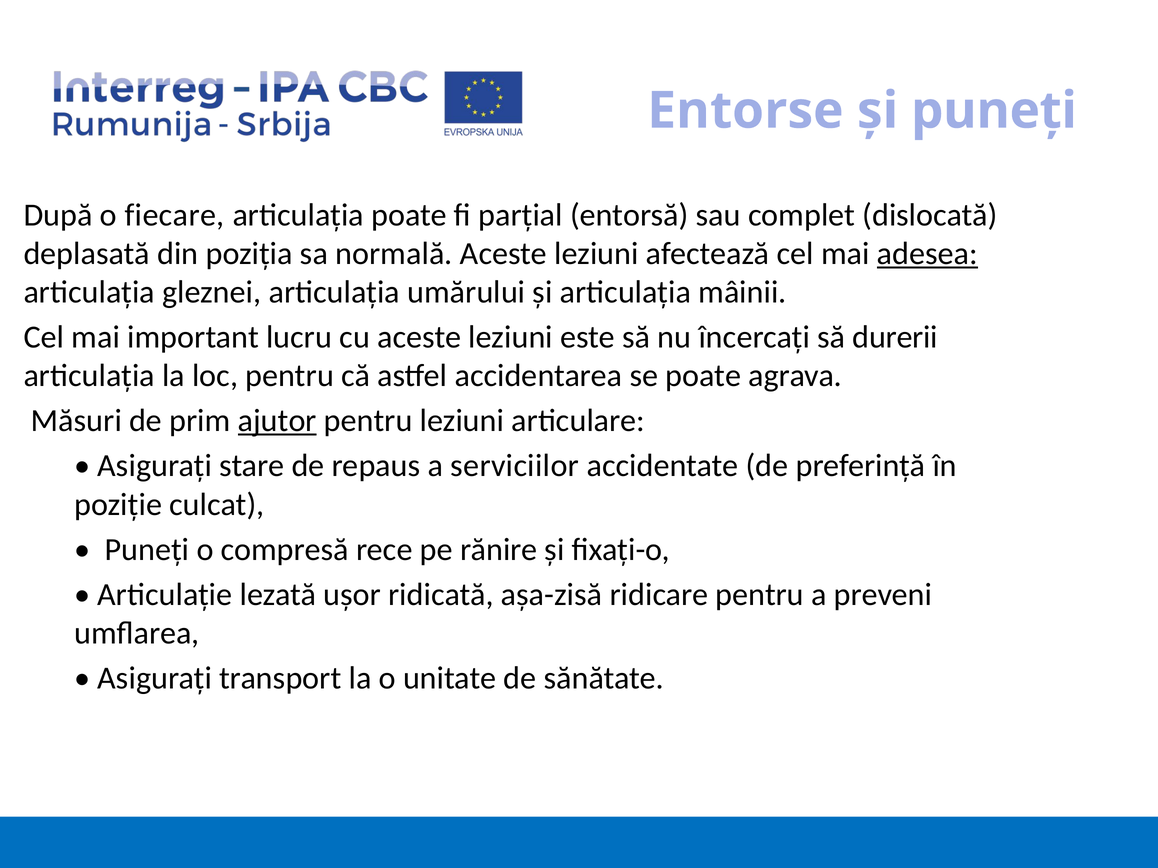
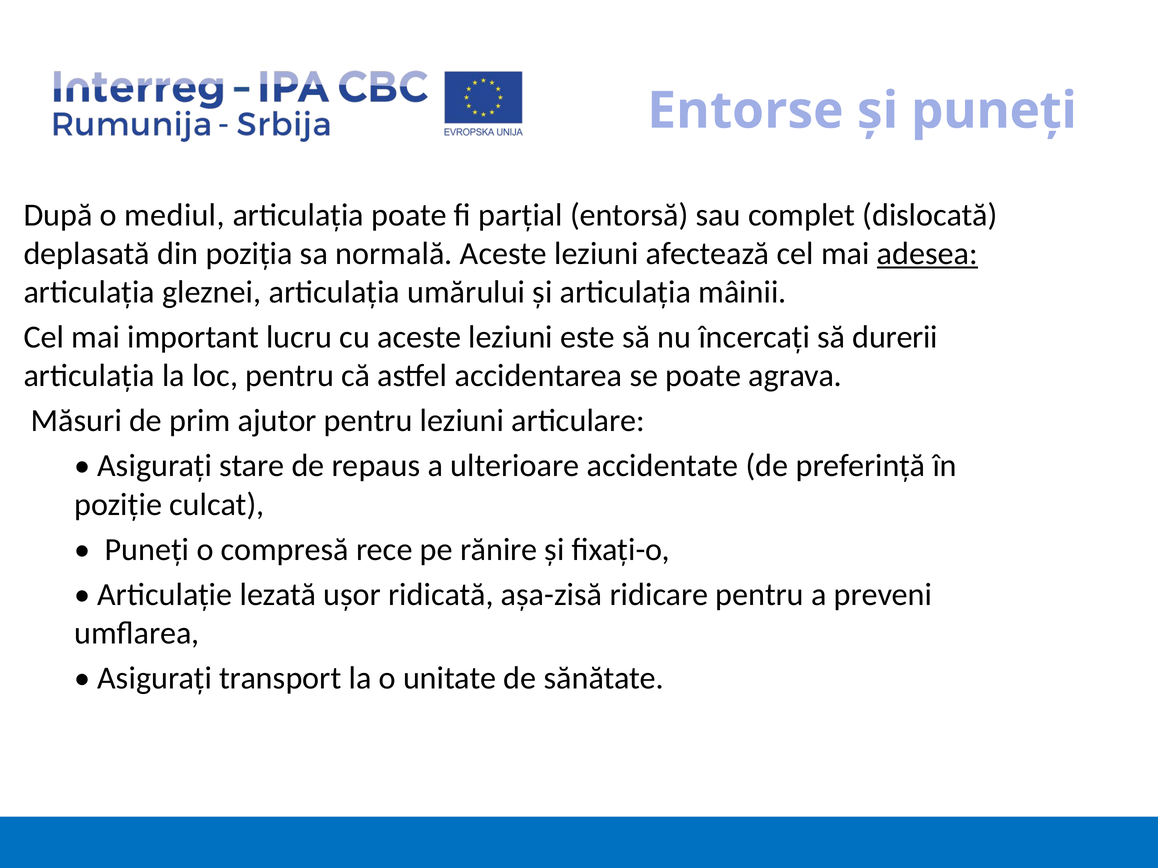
fiecare: fiecare -> mediul (175, 215)
ajutor underline: present -> none (277, 421)
serviciilor: serviciilor -> ulterioare (515, 466)
